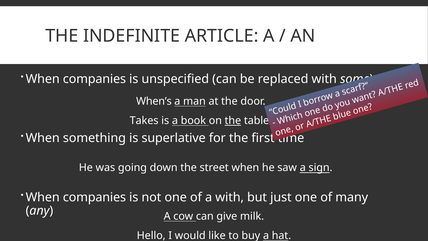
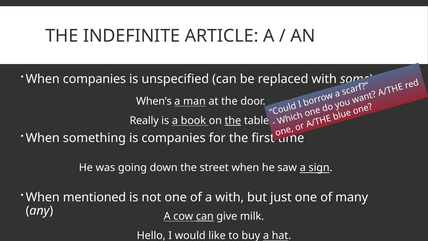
Takes: Takes -> Really (144, 120)
is superlative: superlative -> companies (174, 138)
companies: companies -> mentioned (94, 197)
can underline: none -> present (205, 216)
